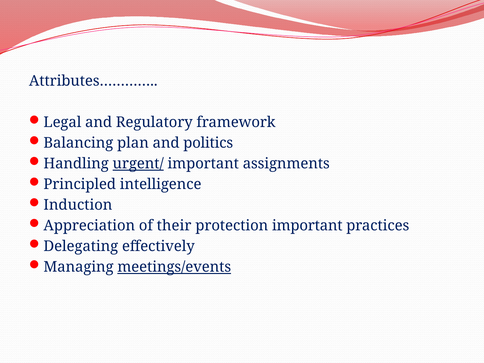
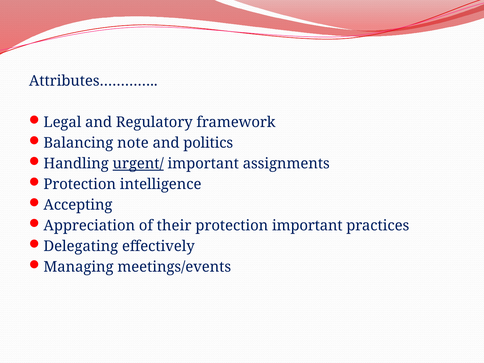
plan: plan -> note (133, 143)
Principled: Principled -> Protection (80, 184)
Induction: Induction -> Accepting (78, 205)
meetings/events underline: present -> none (174, 267)
